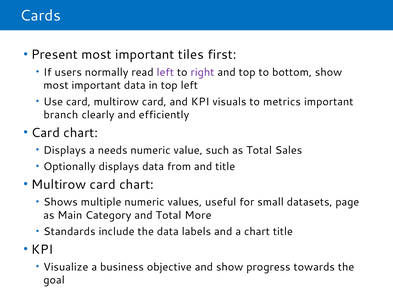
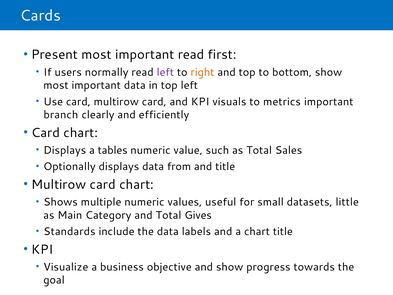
important tiles: tiles -> read (191, 55)
right colour: purple -> orange (202, 72)
needs: needs -> tables (113, 150)
page: page -> little (347, 202)
More: More -> Gives (198, 215)
